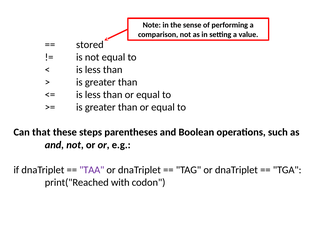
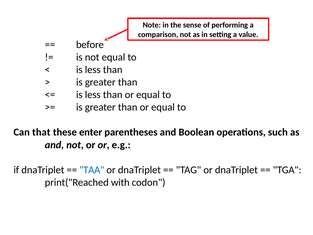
stored: stored -> before (90, 45)
steps: steps -> enter (91, 132)
TAA colour: purple -> blue (92, 170)
